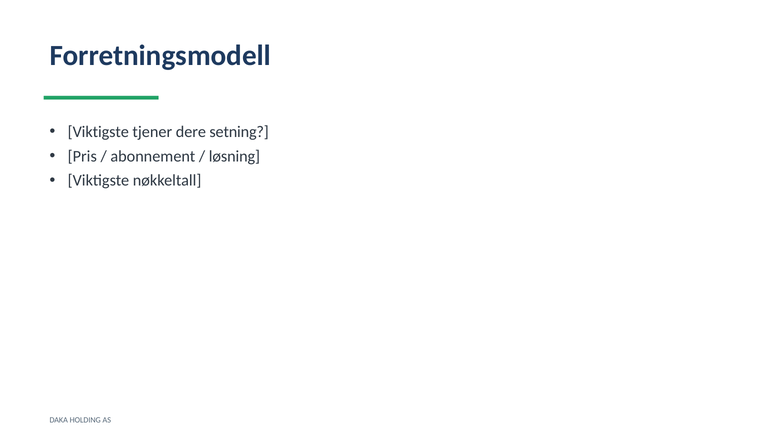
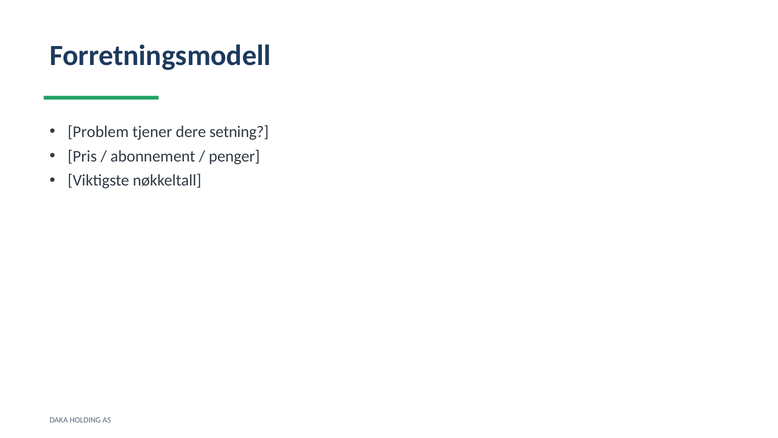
Viktigste: Viktigste -> Problem (98, 132)
løsning: løsning -> penger (234, 156)
